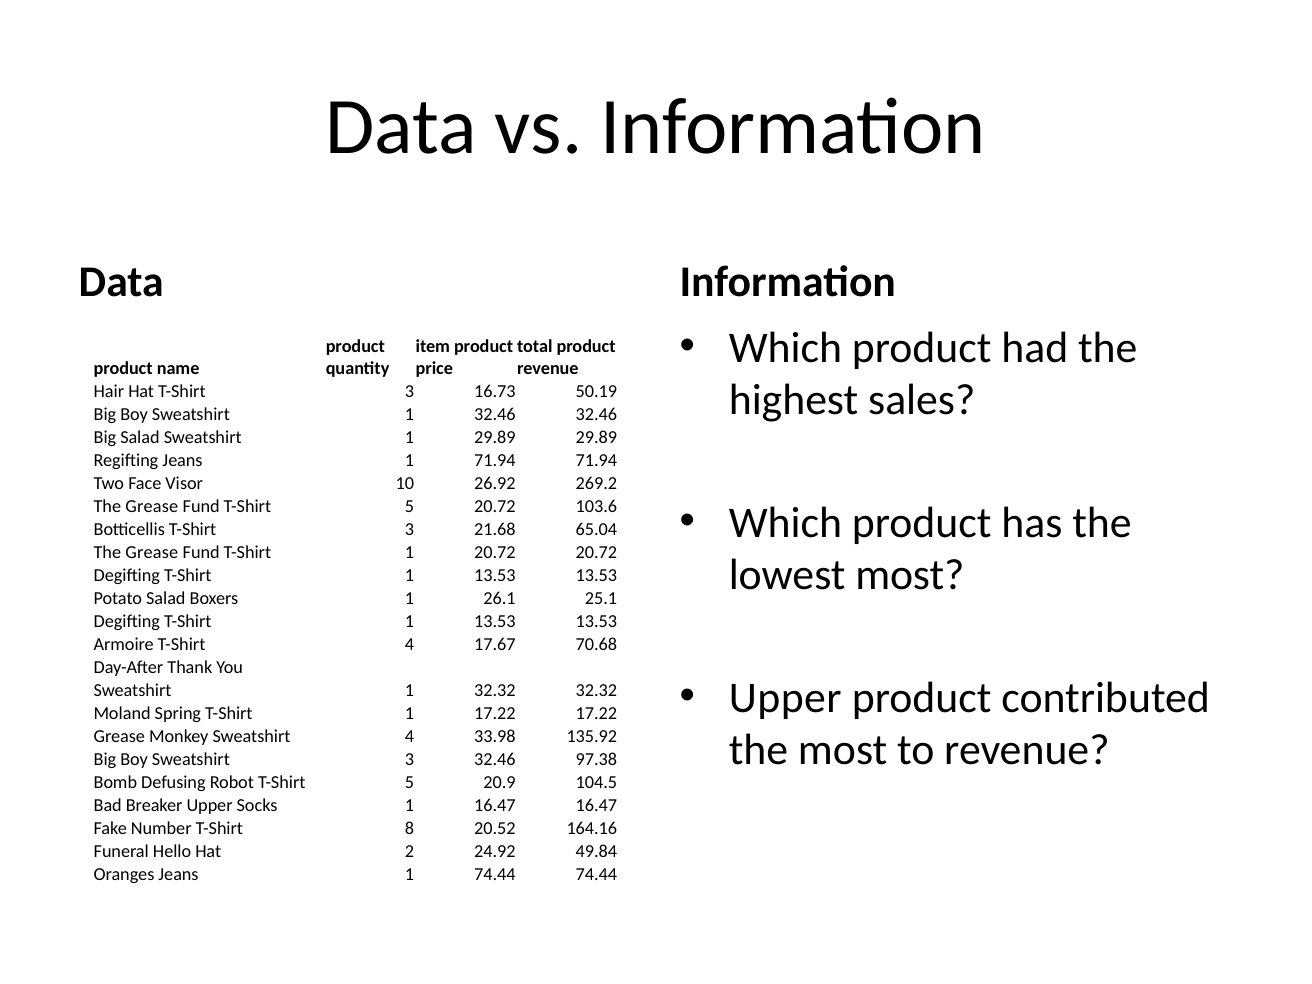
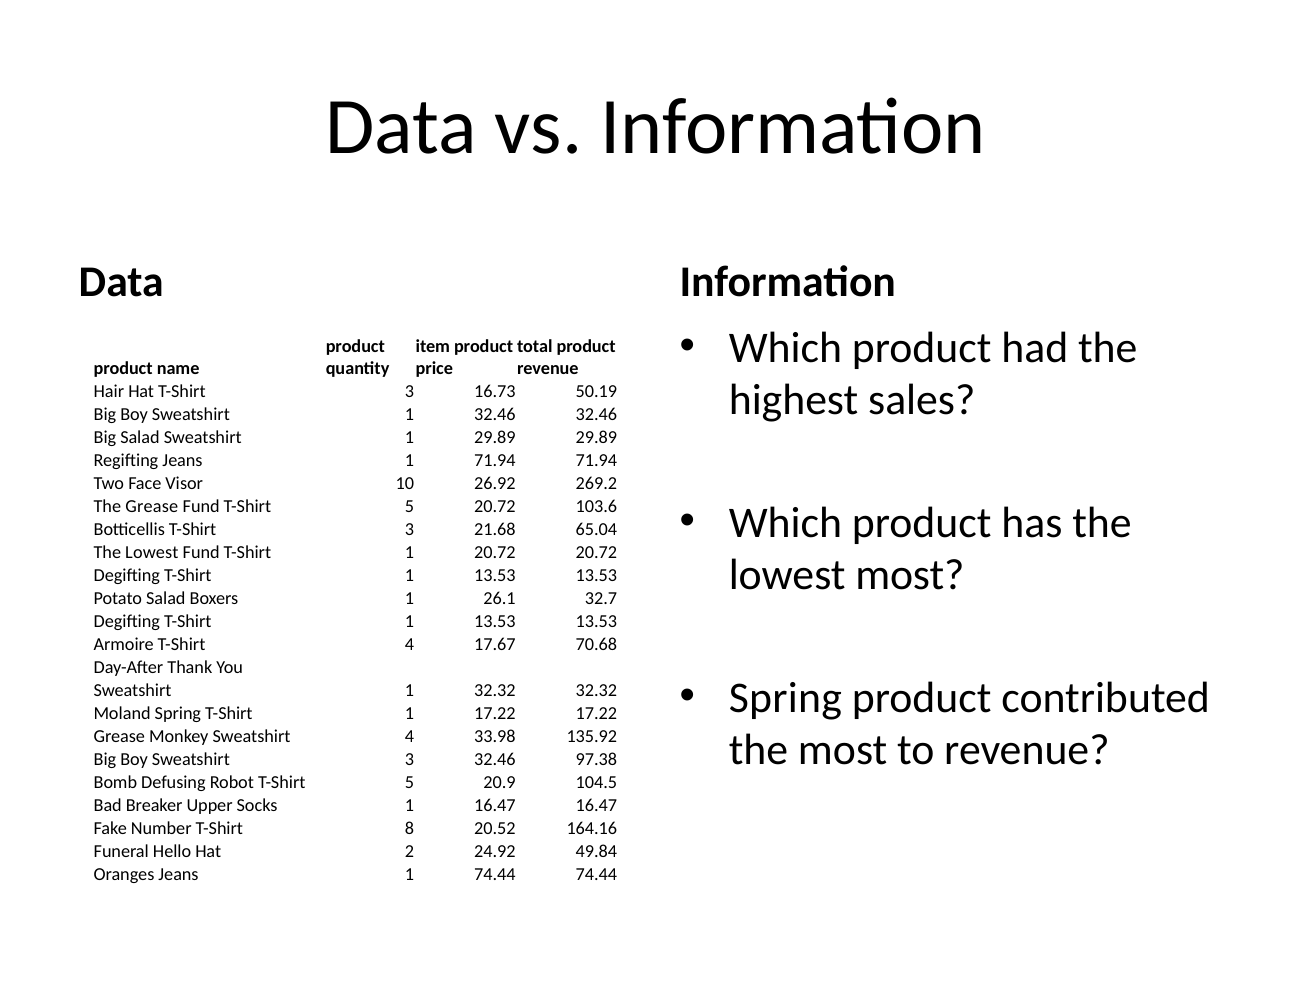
Grease: Grease -> Lowest (152, 553)
25.1: 25.1 -> 32.7 (601, 599)
Upper: Upper -> Spring (785, 698)
